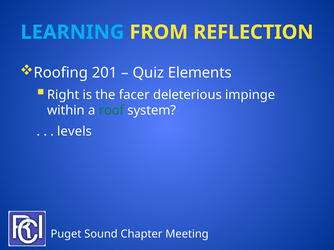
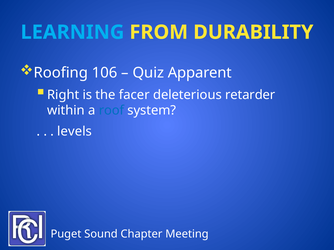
REFLECTION: REFLECTION -> DURABILITY (253, 32)
201: 201 -> 106 (105, 73)
Elements: Elements -> Apparent (200, 73)
impinge: impinge -> retarder (250, 95)
roof colour: green -> blue (111, 111)
